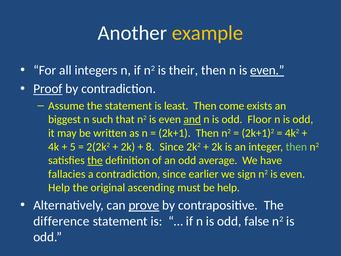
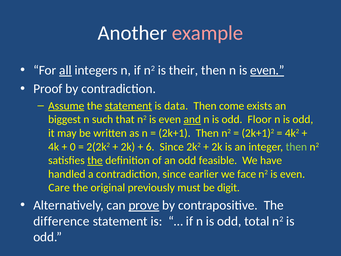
example colour: yellow -> pink (208, 33)
all underline: none -> present (65, 70)
Proof underline: present -> none (48, 89)
Assume underline: none -> present (66, 106)
statement underline: none -> present (128, 106)
least: least -> data (176, 106)
5: 5 -> 0 (73, 147)
8: 8 -> 6 (150, 147)
average: average -> feasible (218, 160)
fallacies: fallacies -> handled (67, 174)
sign: sign -> face (247, 174)
Help: Help -> Care (59, 188)
ascending: ascending -> previously (151, 188)
be help: help -> digit (228, 188)
false: false -> total (257, 221)
